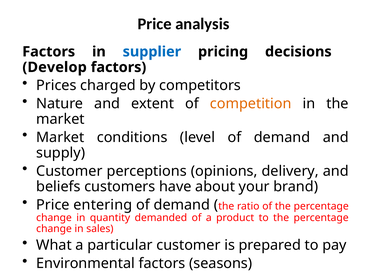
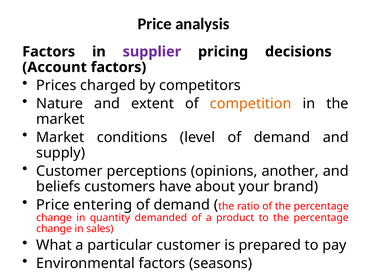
supplier colour: blue -> purple (152, 52)
Develop: Develop -> Account (55, 67)
delivery: delivery -> another (290, 171)
